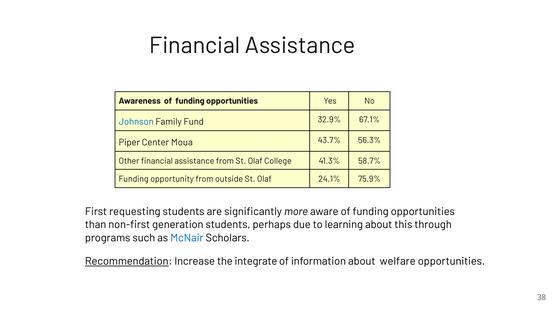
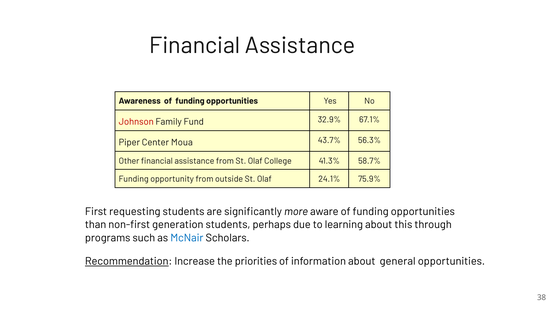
Johnson colour: blue -> red (136, 122)
integrate: integrate -> priorities (256, 261)
welfare: welfare -> general (398, 261)
